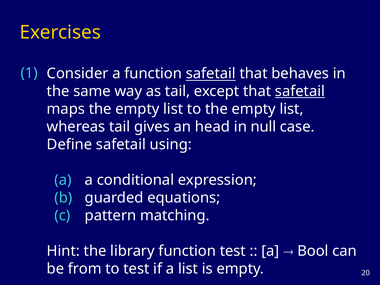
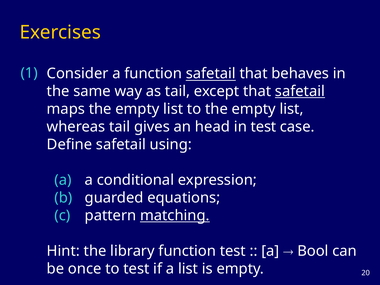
in null: null -> test (263, 127)
matching underline: none -> present (175, 215)
from: from -> once (85, 269)
